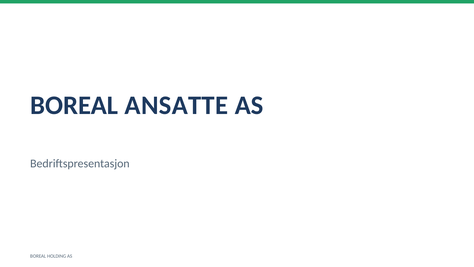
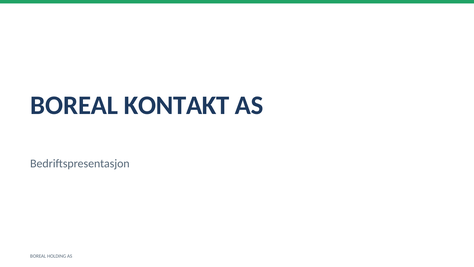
ANSATTE: ANSATTE -> KONTAKT (177, 105)
